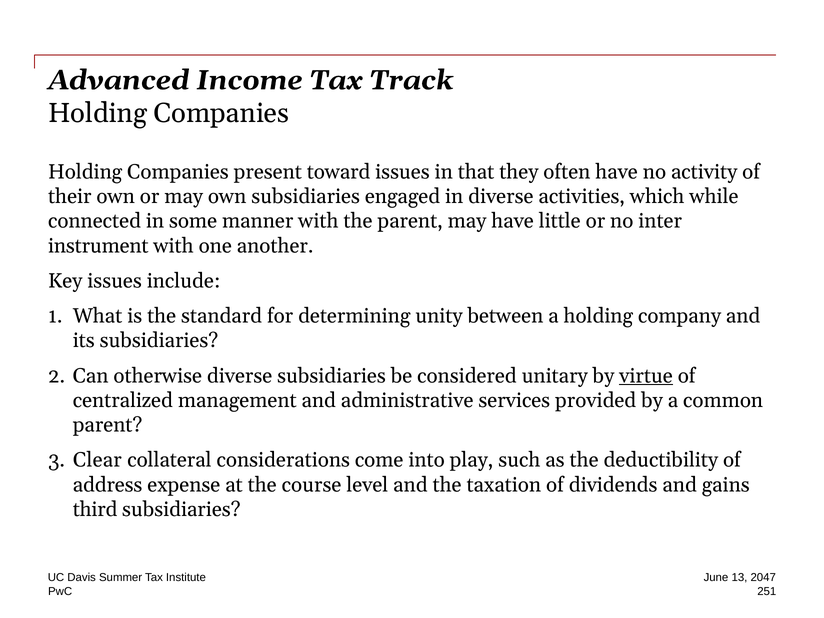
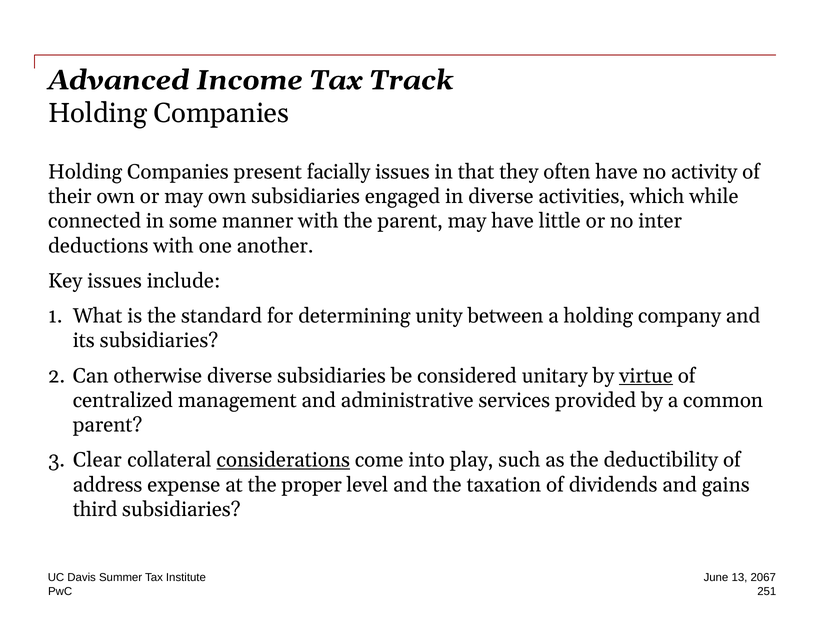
toward: toward -> facially (339, 172)
instrument: instrument -> deductions (98, 246)
considerations underline: none -> present (283, 460)
course: course -> proper (312, 485)
2047: 2047 -> 2067 (763, 578)
